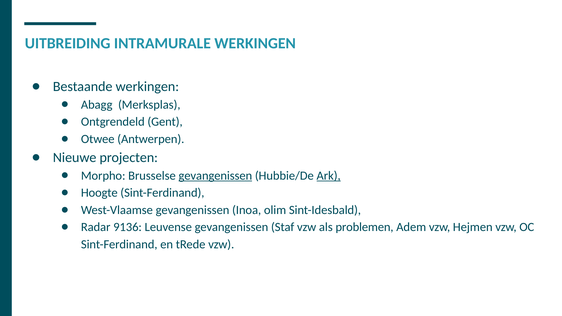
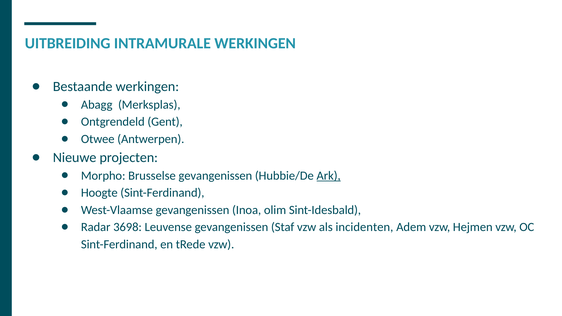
gevangenissen underline: present -> none (215, 176)
9136: 9136 -> 3698 (128, 227)
problemen: problemen -> incidenten (364, 227)
